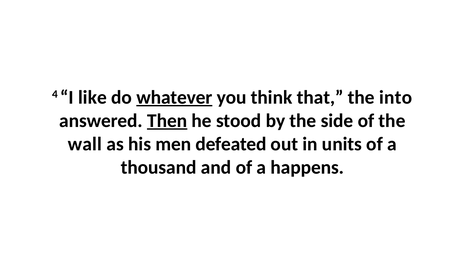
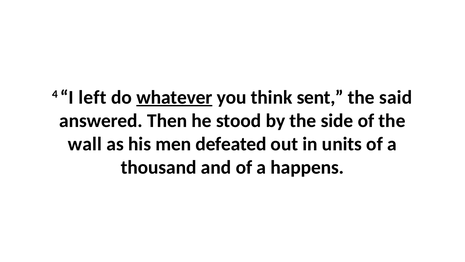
like: like -> left (92, 97)
that: that -> sent (320, 97)
into: into -> said (396, 97)
Then underline: present -> none (167, 120)
